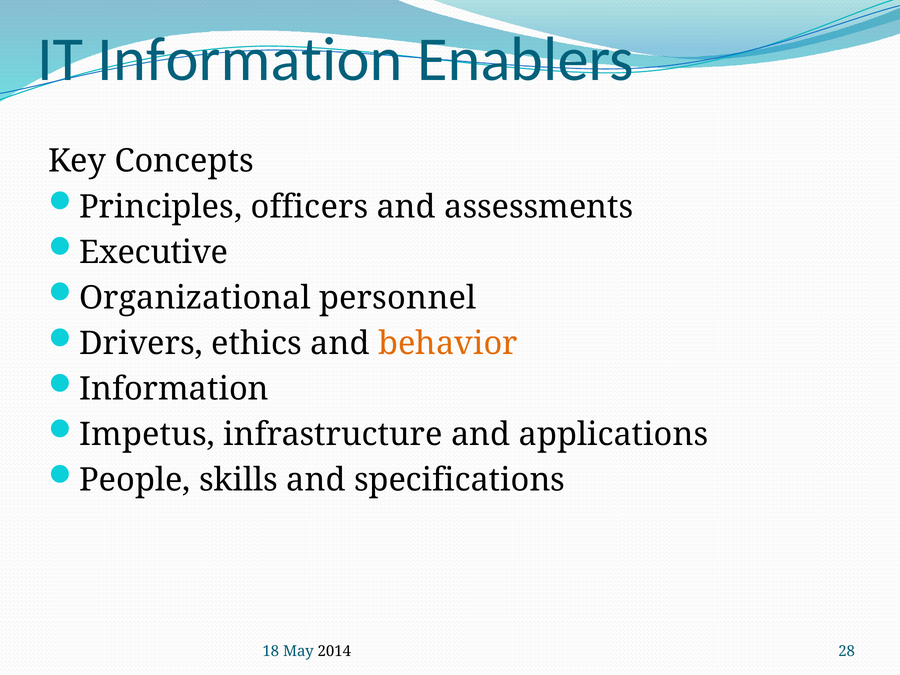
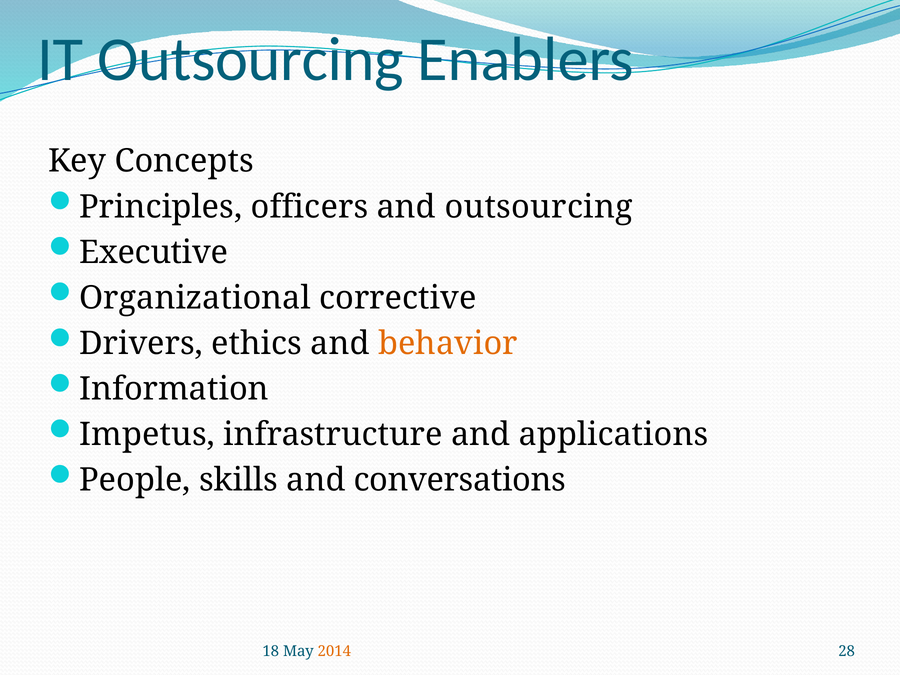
IT Information: Information -> Outsourcing (250, 60)
and assessments: assessments -> outsourcing (539, 207)
personnel: personnel -> corrective (398, 298)
specifications: specifications -> conversations (460, 480)
2014 colour: black -> orange (334, 651)
